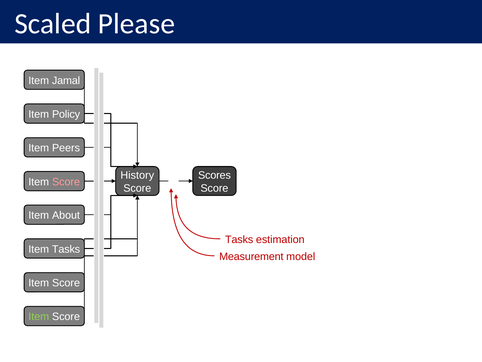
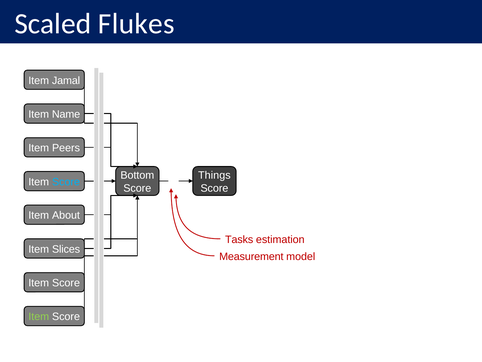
Please: Please -> Flukes (136, 24)
Policy: Policy -> Name (66, 114)
History: History -> Bottom (137, 175)
Scores: Scores -> Things (214, 175)
Score colour: pink -> light blue (66, 182)
Item Tasks: Tasks -> Slices (66, 249)
